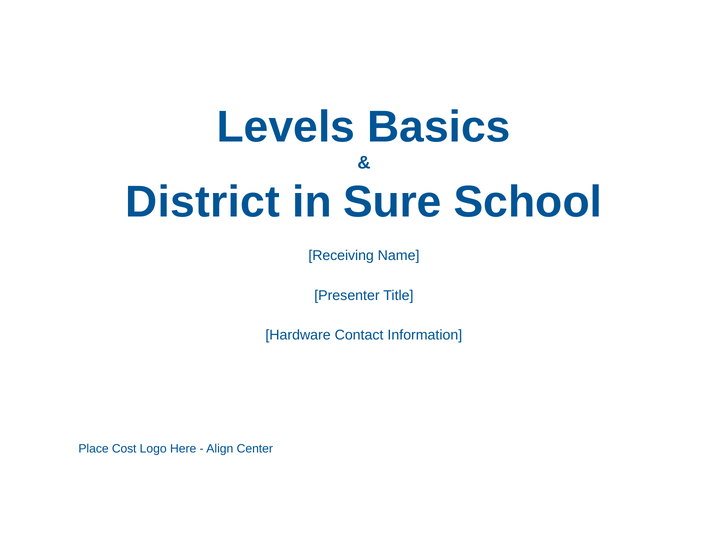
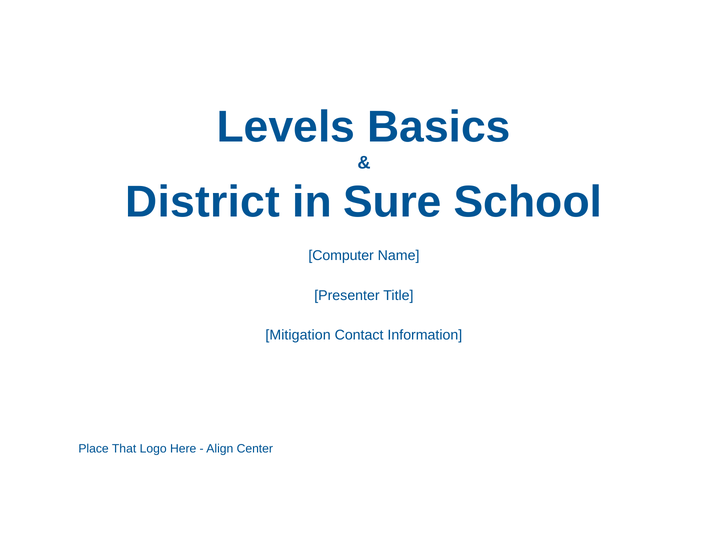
Receiving: Receiving -> Computer (341, 256)
Hardware: Hardware -> Mitigation (298, 335)
Cost: Cost -> That (124, 449)
